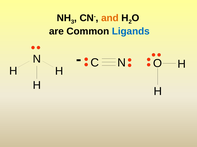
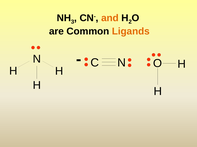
Ligands colour: blue -> orange (131, 31)
